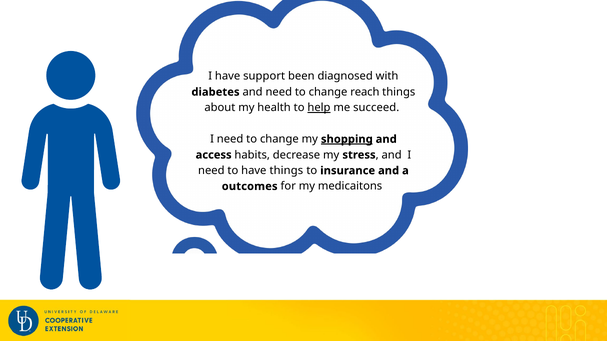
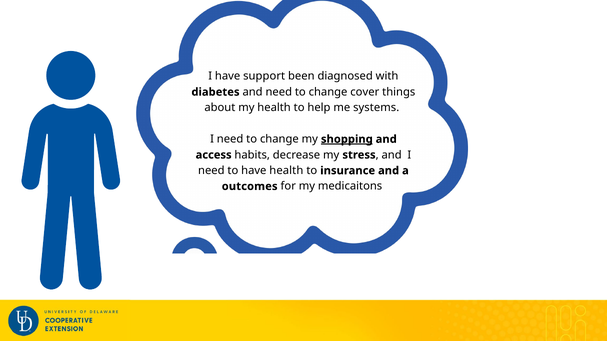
reach: reach -> cover (365, 92)
help underline: present -> none (319, 108)
succeed: succeed -> systems (376, 108)
have things: things -> health (286, 171)
